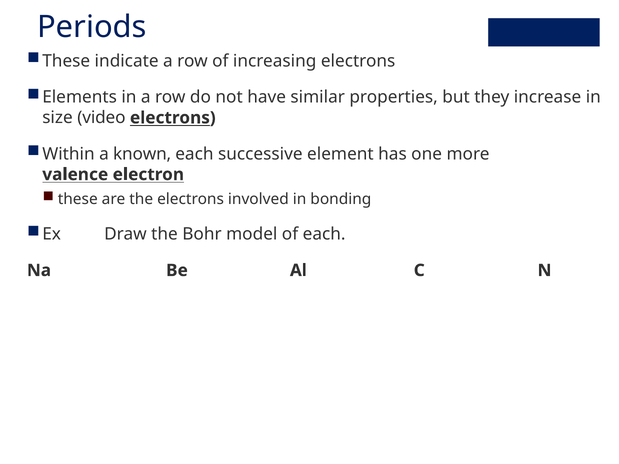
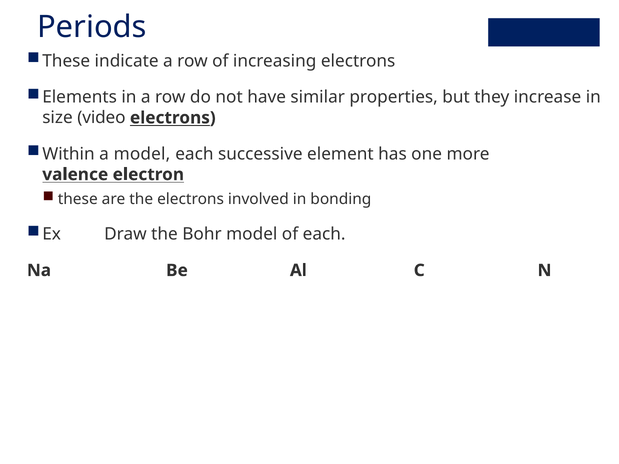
a known: known -> model (142, 154)
